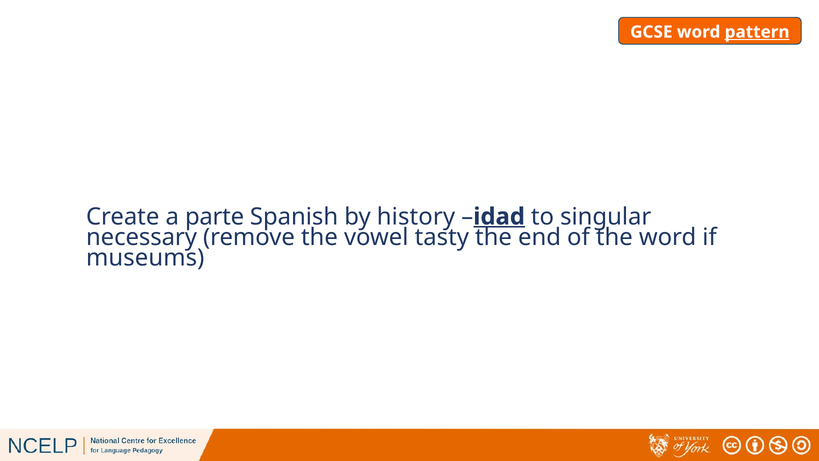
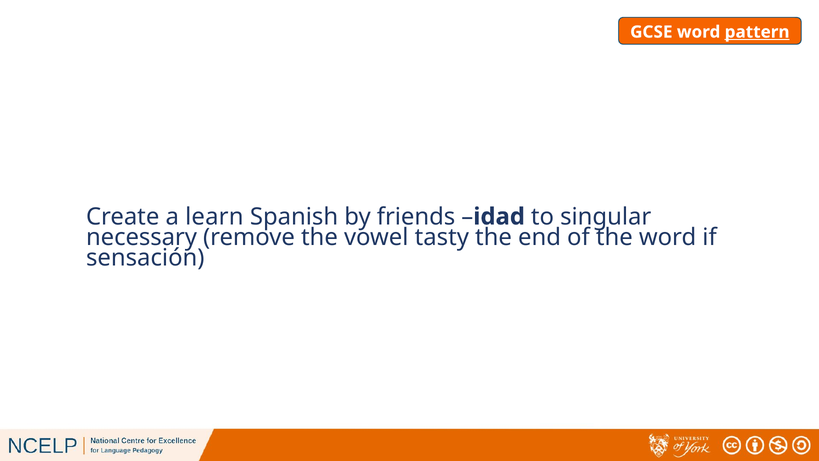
parte: parte -> learn (214, 217)
history: history -> friends (416, 217)
idad underline: present -> none (499, 217)
museums: museums -> sensación (145, 258)
